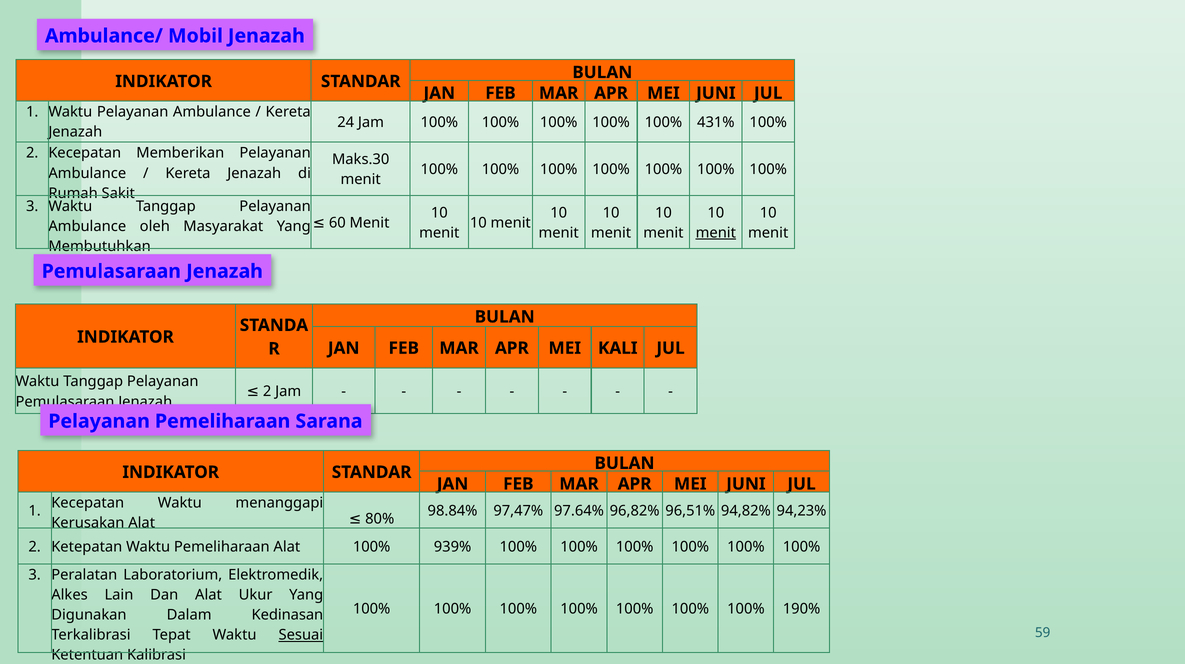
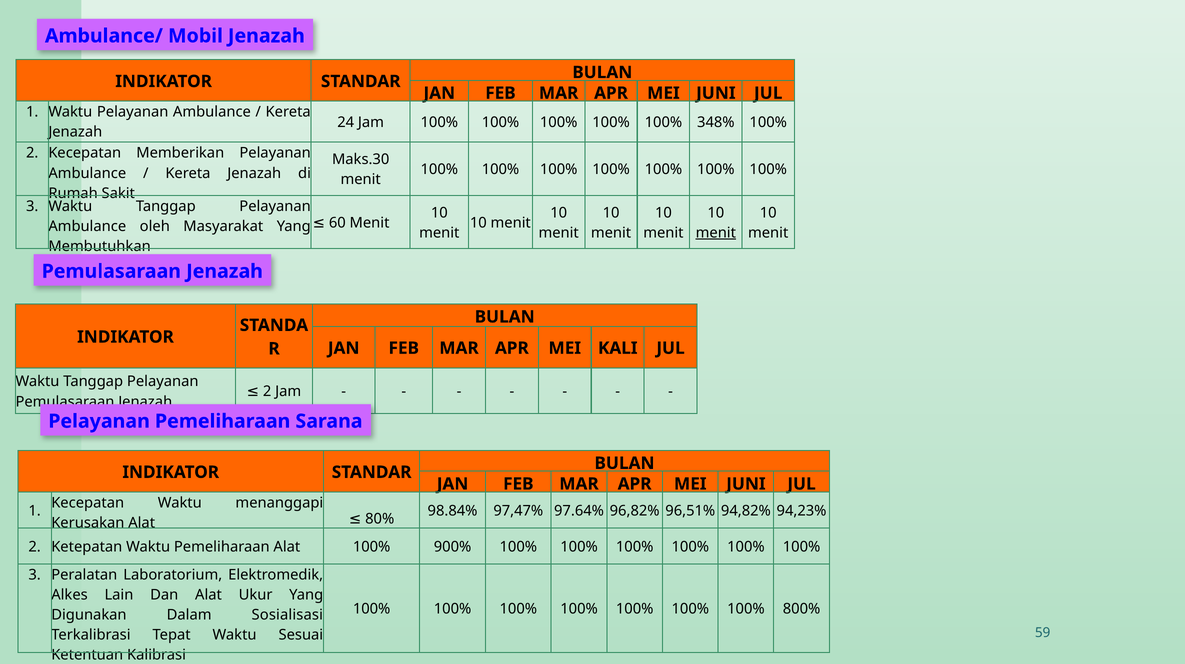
431%: 431% -> 348% (716, 122)
939%: 939% -> 900% (453, 547)
190%: 190% -> 800% (802, 609)
Kedinasan: Kedinasan -> Sosialisasi (287, 615)
Sesuai underline: present -> none (301, 635)
